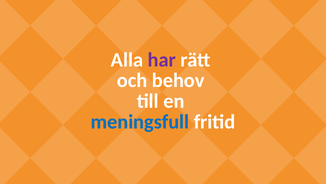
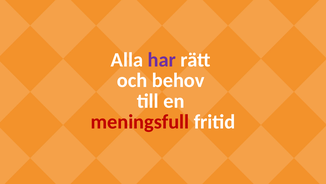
meningsfull colour: blue -> red (140, 121)
